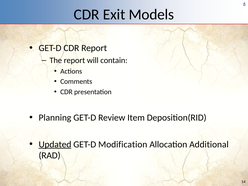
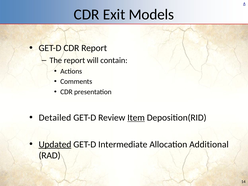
Planning: Planning -> Detailed (55, 118)
Item underline: none -> present (136, 118)
Modification: Modification -> Intermediate (123, 144)
